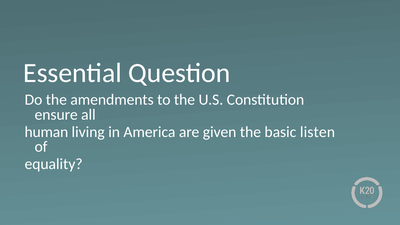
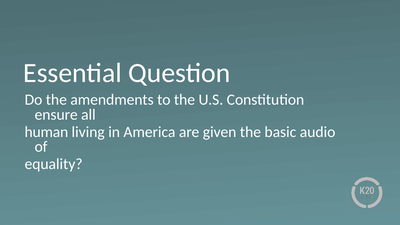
listen: listen -> audio (318, 132)
